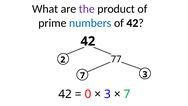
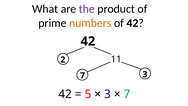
numbers colour: blue -> orange (90, 23)
77: 77 -> 11 (116, 59)
0: 0 -> 5 (88, 94)
